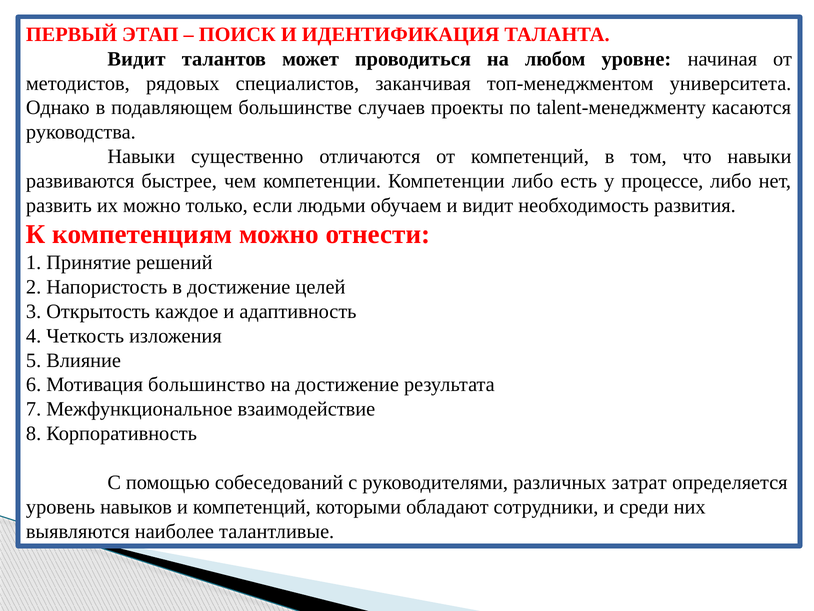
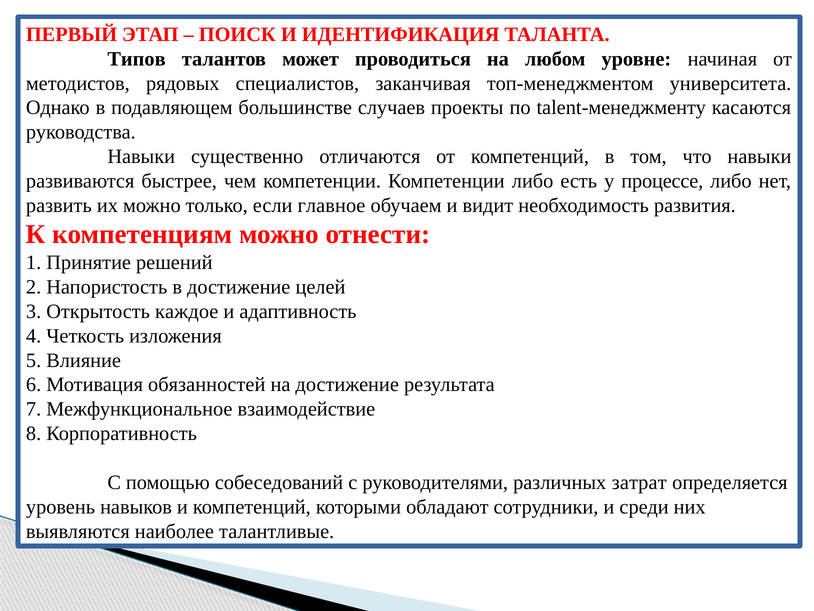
Видит: Видит -> Типов (137, 59)
людьми: людьми -> главное (331, 205)
большинство: большинство -> обязанностей (207, 384)
